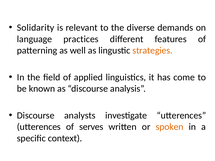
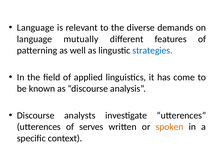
Solidarity: Solidarity -> Language (36, 28)
practices: practices -> mutually (81, 39)
strategies colour: orange -> blue (152, 51)
